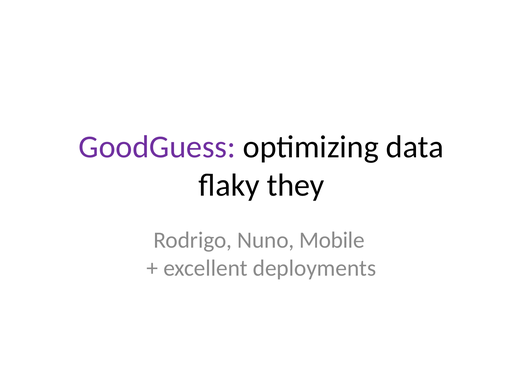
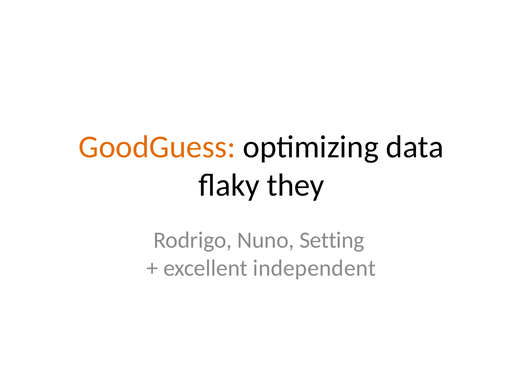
GoodGuess colour: purple -> orange (157, 147)
Mobile: Mobile -> Setting (332, 240)
deployments: deployments -> independent (314, 268)
